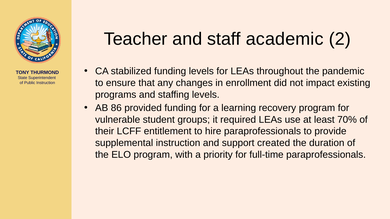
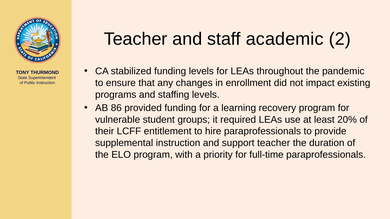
70%: 70% -> 20% (347, 120)
support created: created -> teacher (274, 143)
